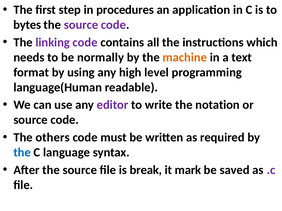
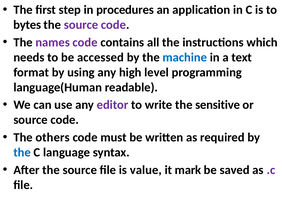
linking: linking -> names (53, 42)
normally: normally -> accessed (100, 57)
machine colour: orange -> blue (185, 57)
notation: notation -> sensitive (218, 105)
break: break -> value (146, 170)
